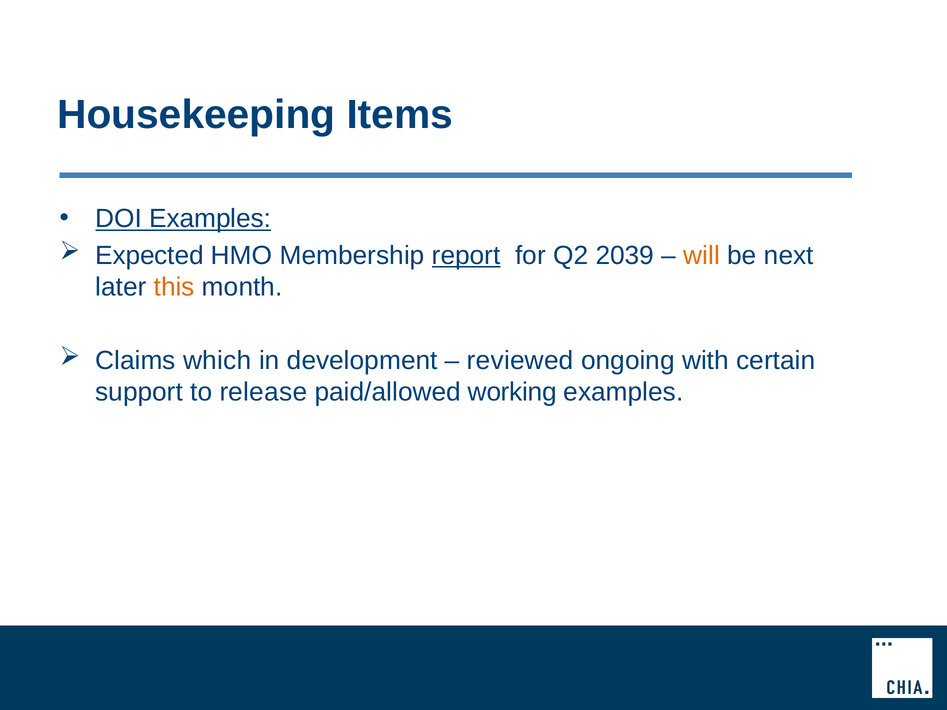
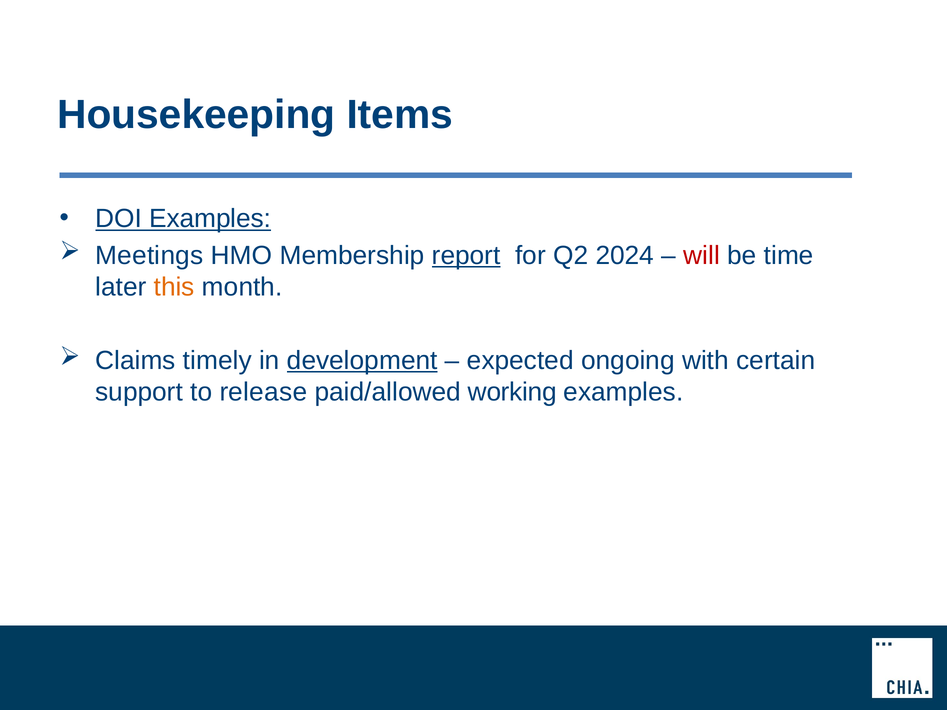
Expected: Expected -> Meetings (149, 256)
2039: 2039 -> 2024 (625, 256)
will colour: orange -> red (702, 256)
next: next -> time (789, 256)
which: which -> timely (217, 361)
development underline: none -> present (362, 361)
reviewed: reviewed -> expected (520, 361)
